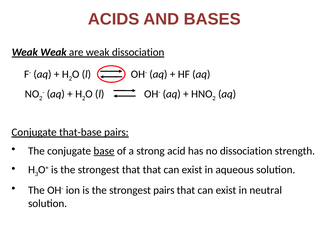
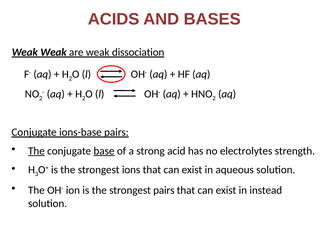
that-base: that-base -> ions-base (80, 132)
The underline: none -> present (36, 151)
no dissociation: dissociation -> electrolytes (246, 151)
strongest that: that -> ions (131, 170)
neutral: neutral -> instead (266, 190)
